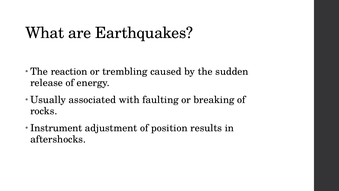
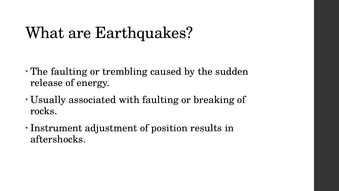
The reaction: reaction -> faulting (69, 72)
